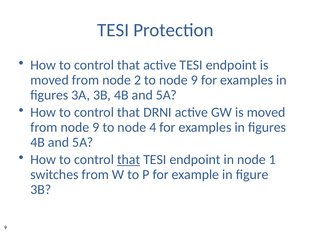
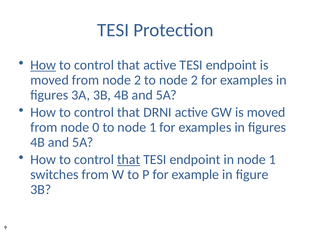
How underline: none -> present (43, 65)
to node 9: 9 -> 2 (194, 80)
from node 9: 9 -> 0 (96, 127)
to node 4: 4 -> 1 (153, 127)
